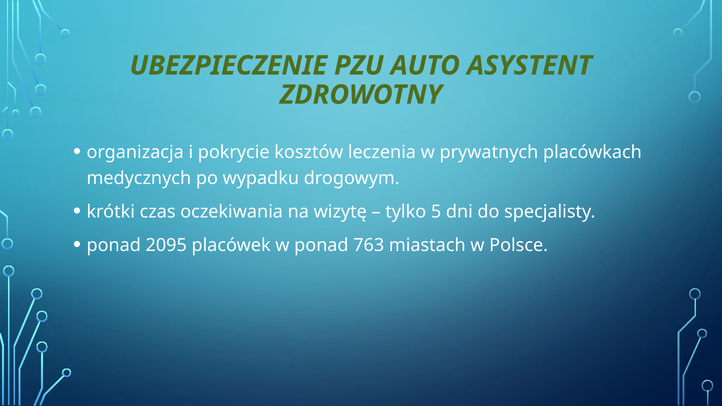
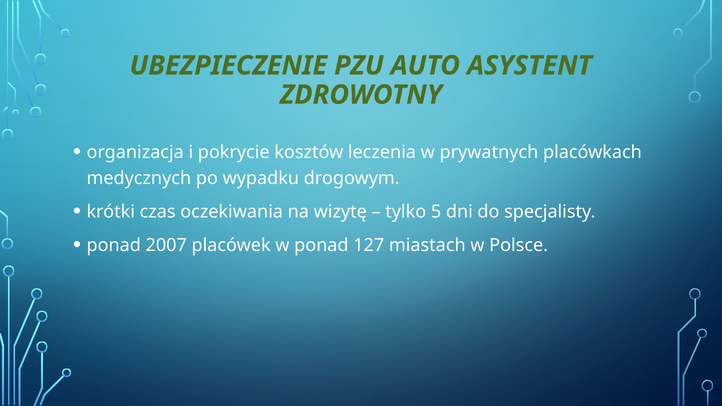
2095: 2095 -> 2007 (166, 245)
763: 763 -> 127 (369, 245)
